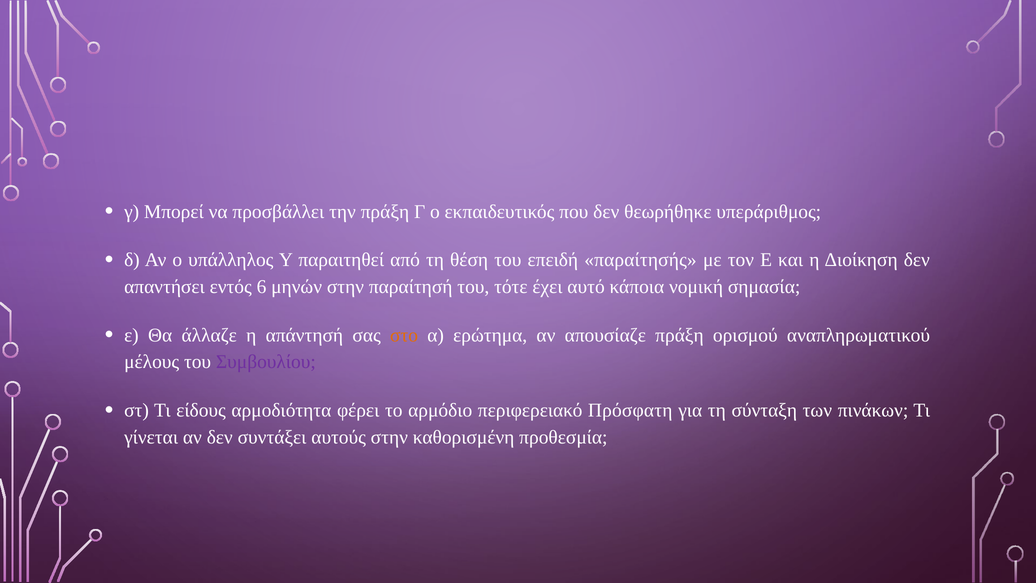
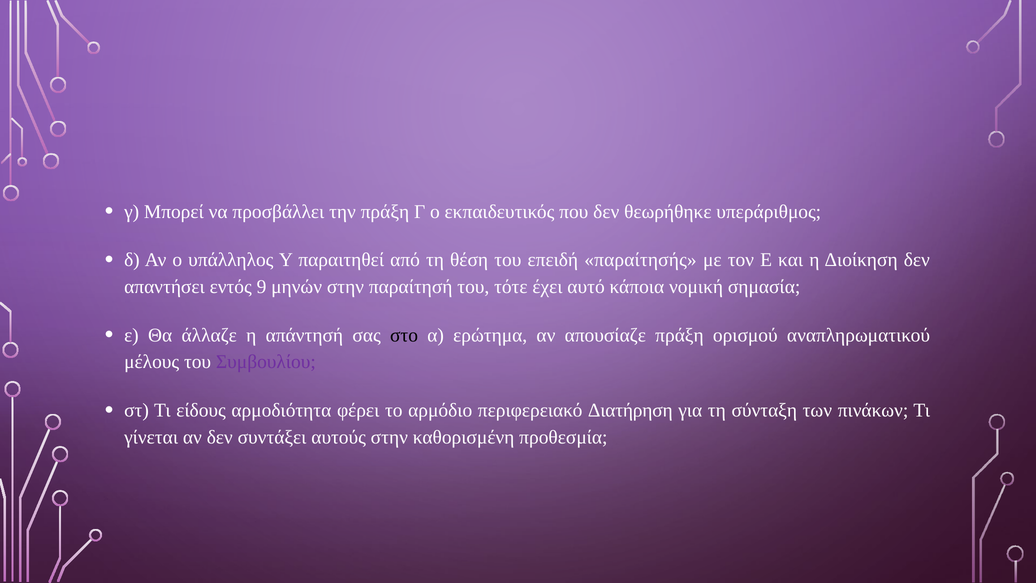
6: 6 -> 9 (261, 287)
στο colour: orange -> black (404, 335)
Πρόσφατη: Πρόσφατη -> Διατήρηση (630, 410)
